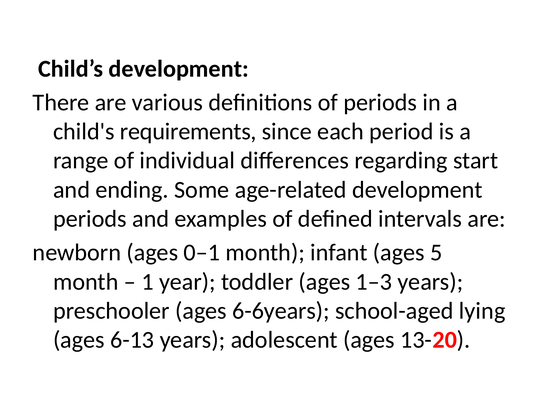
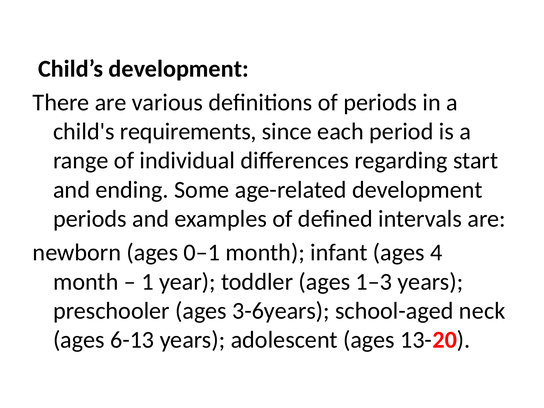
5: 5 -> 4 (436, 253)
6-6years: 6-6years -> 3-6years (281, 311)
lying: lying -> neck (482, 311)
